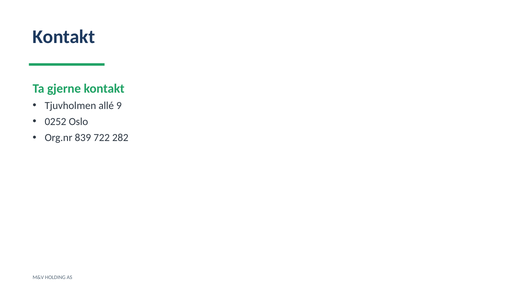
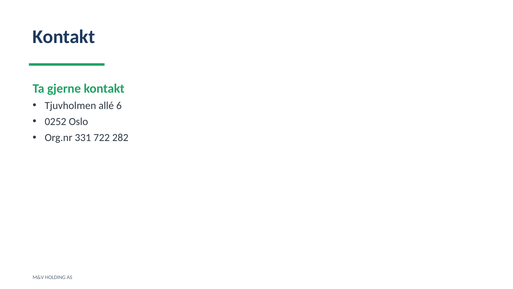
9: 9 -> 6 (119, 105)
839: 839 -> 331 (83, 138)
